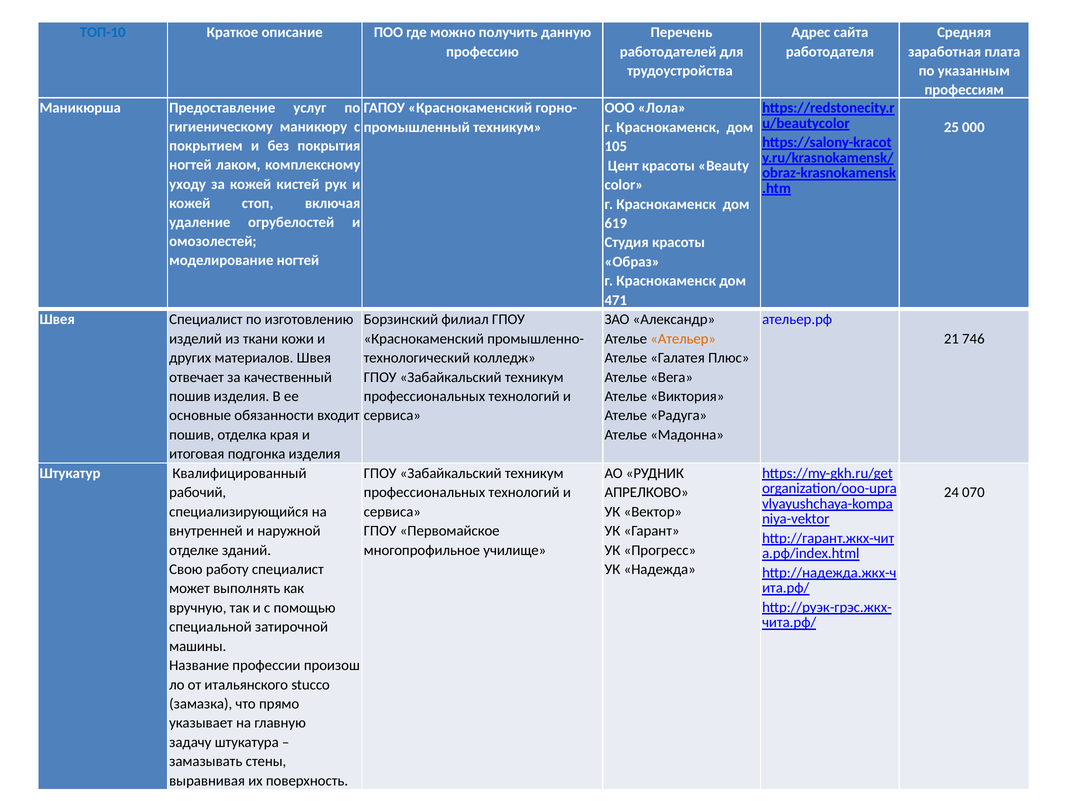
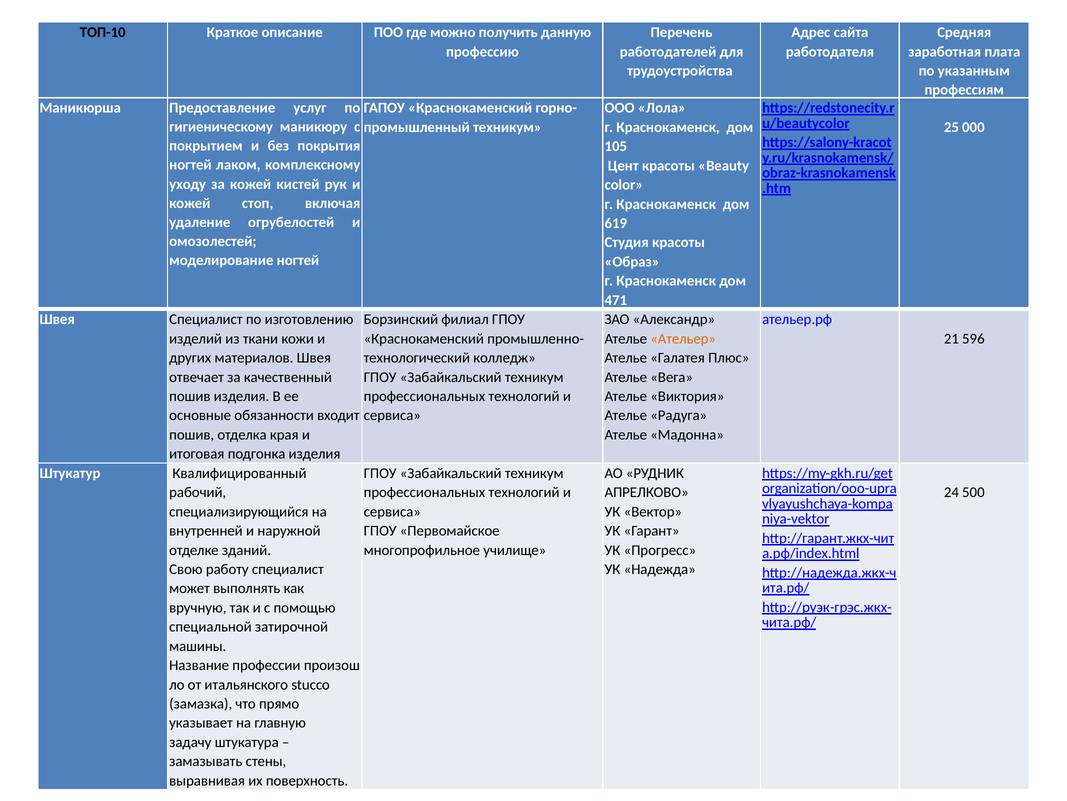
ТОП-10 colour: blue -> black (103, 32)
746: 746 -> 596 (973, 338)
070: 070 -> 500 (973, 492)
